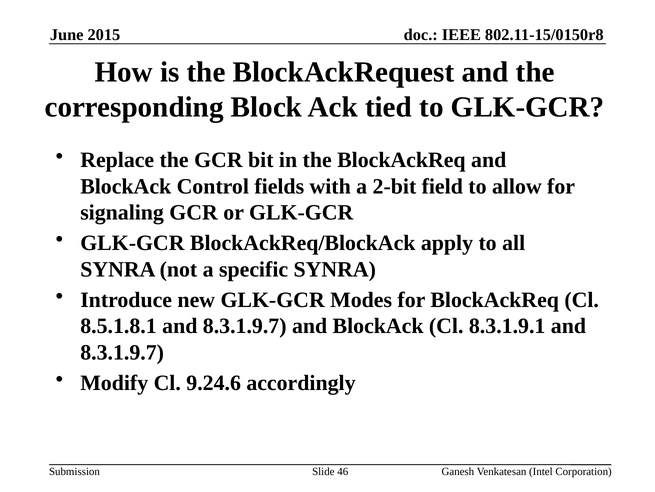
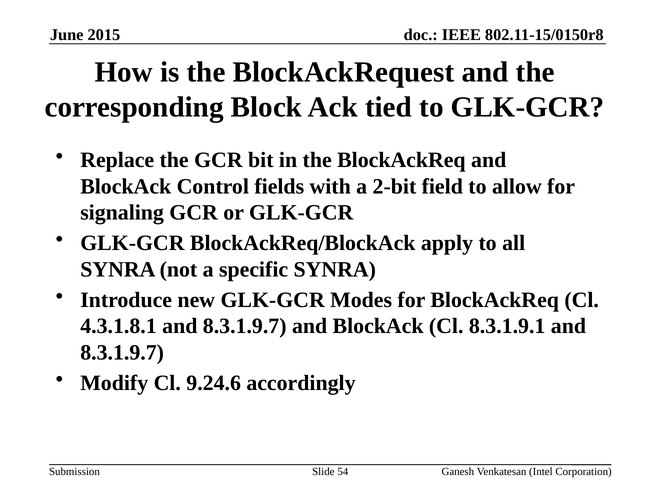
8.5.1.8.1: 8.5.1.8.1 -> 4.3.1.8.1 (119, 326)
46: 46 -> 54 (343, 471)
